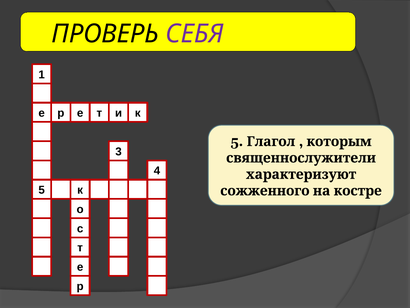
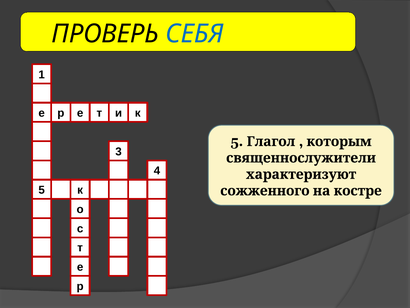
СЕБЯ colour: purple -> blue (195, 34)
